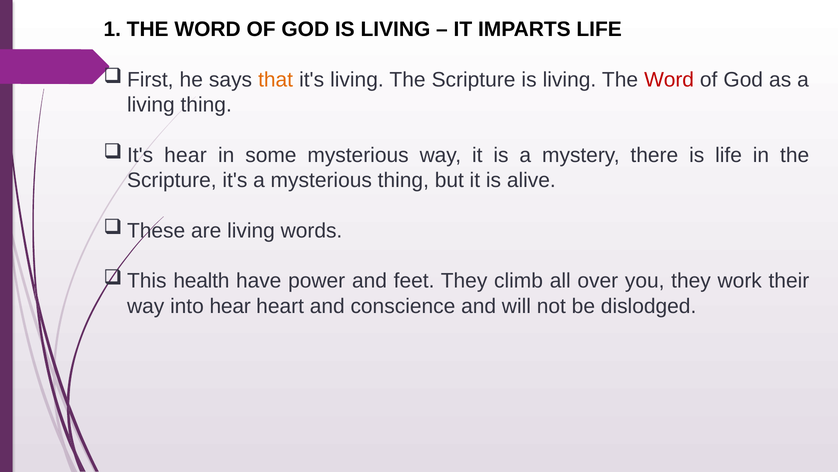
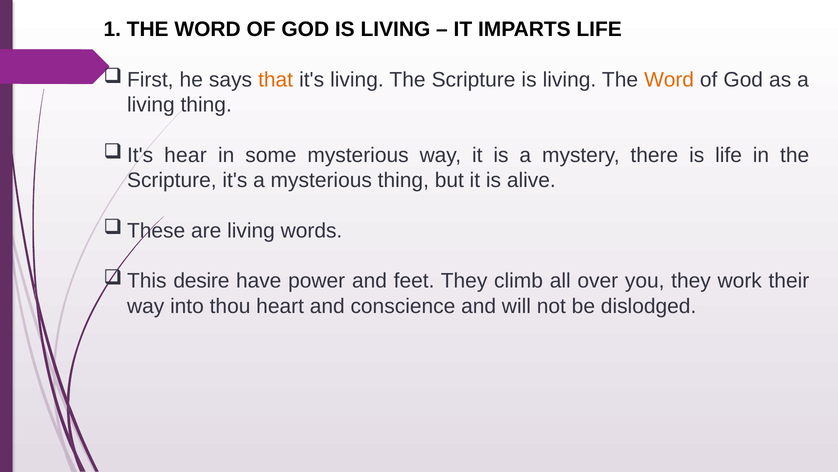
Word colour: red -> orange (669, 80)
health: health -> desire (201, 281)
into hear: hear -> thou (230, 306)
